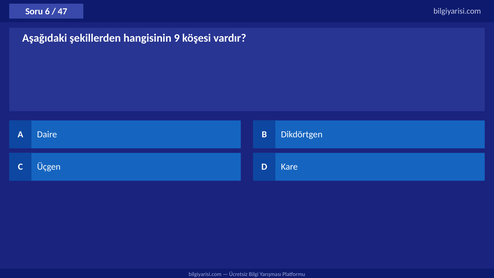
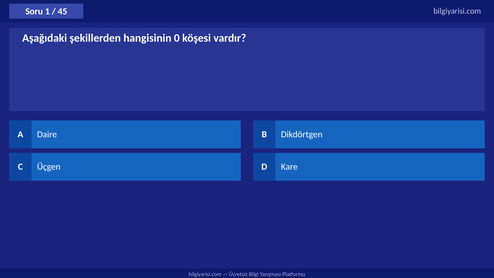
6: 6 -> 1 (47, 11)
47: 47 -> 45 (63, 11)
9: 9 -> 0 (177, 38)
